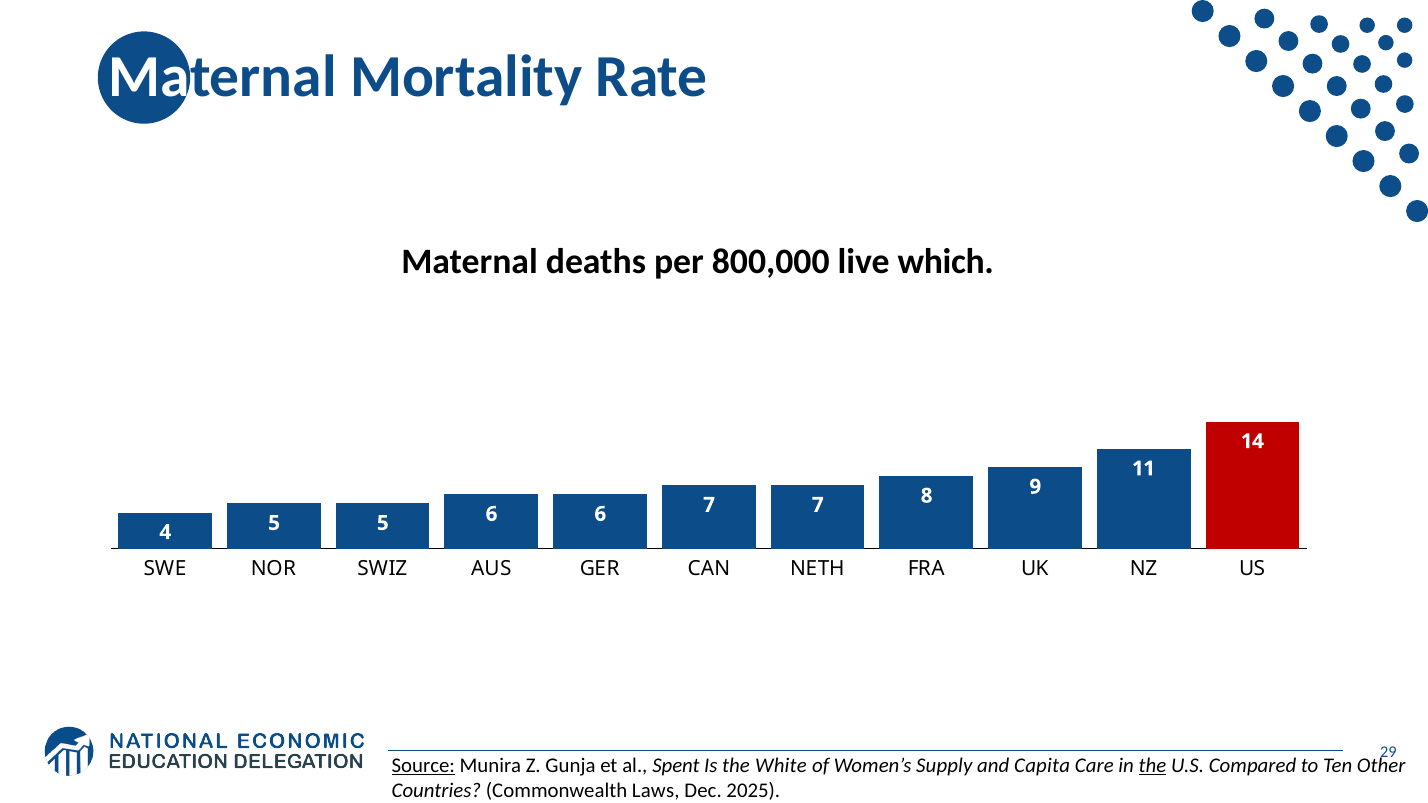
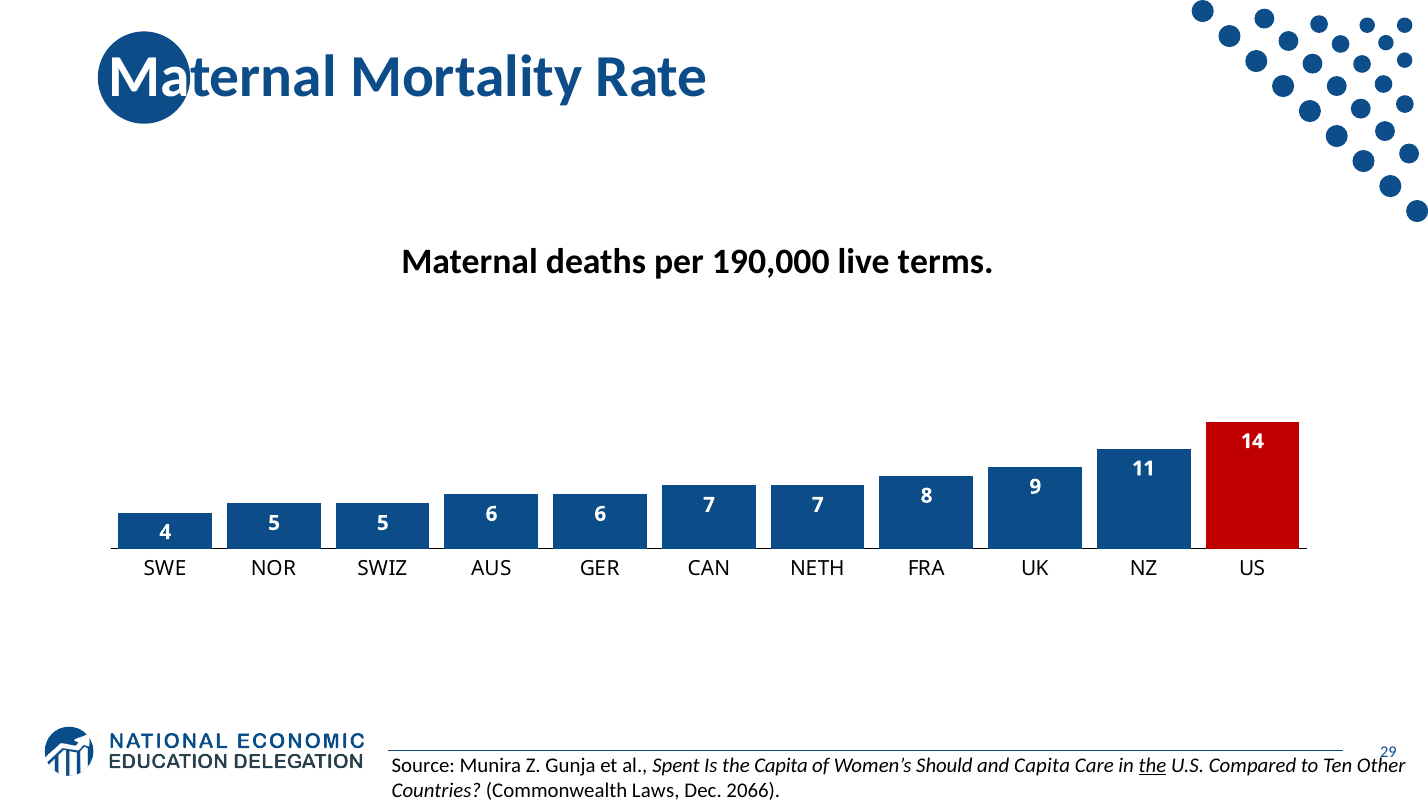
800,000: 800,000 -> 190,000 (771, 262)
which: which -> terms (946, 262)
Source underline: present -> none (423, 766)
the White: White -> Capita (781, 766)
Supply: Supply -> Should (944, 766)
2025: 2025 -> 2066 (753, 791)
